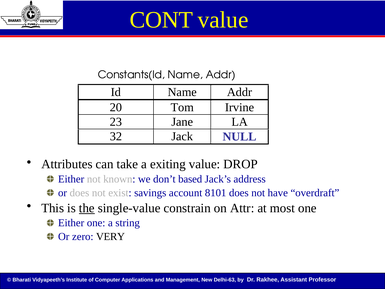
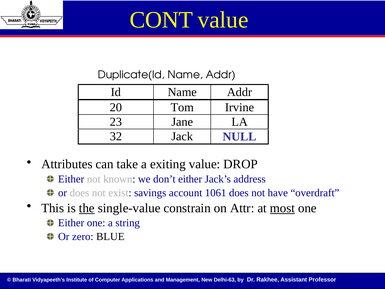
Constants(Id: Constants(Id -> Duplicate(Id (131, 75)
don’t based: based -> either (190, 179)
8101: 8101 -> 1061 (216, 193)
most underline: none -> present (282, 208)
VERY: VERY -> BLUE (110, 236)
